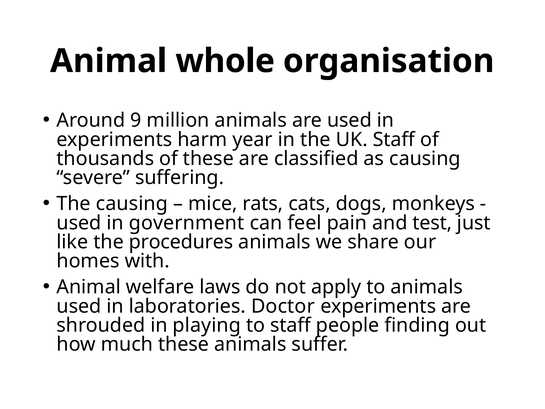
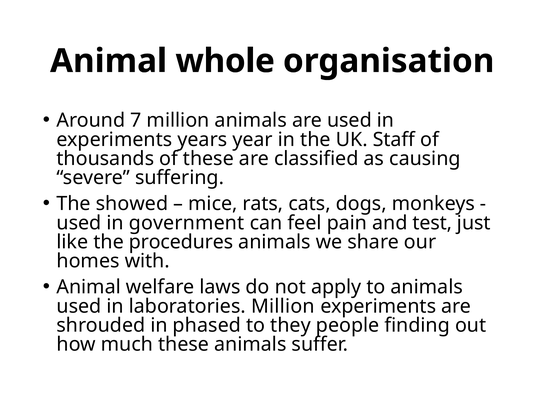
9: 9 -> 7 (136, 120)
harm: harm -> years (202, 139)
The causing: causing -> showed (132, 204)
laboratories Doctor: Doctor -> Million (283, 306)
playing: playing -> phased (207, 325)
to staff: staff -> they (291, 325)
